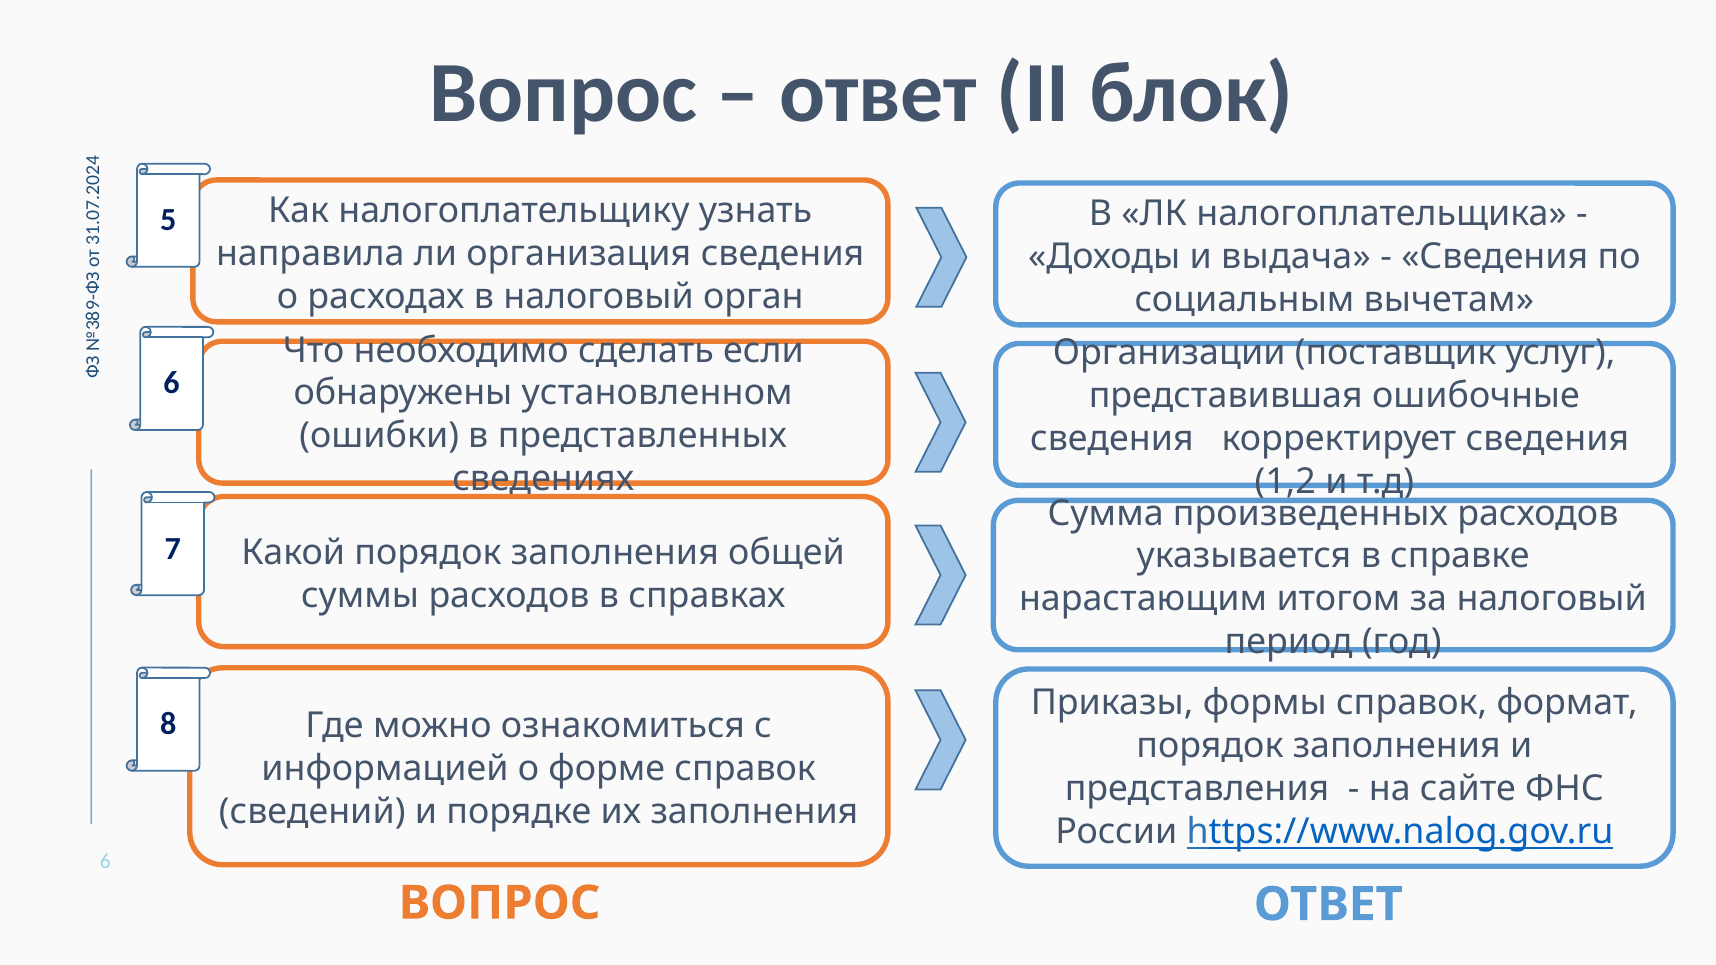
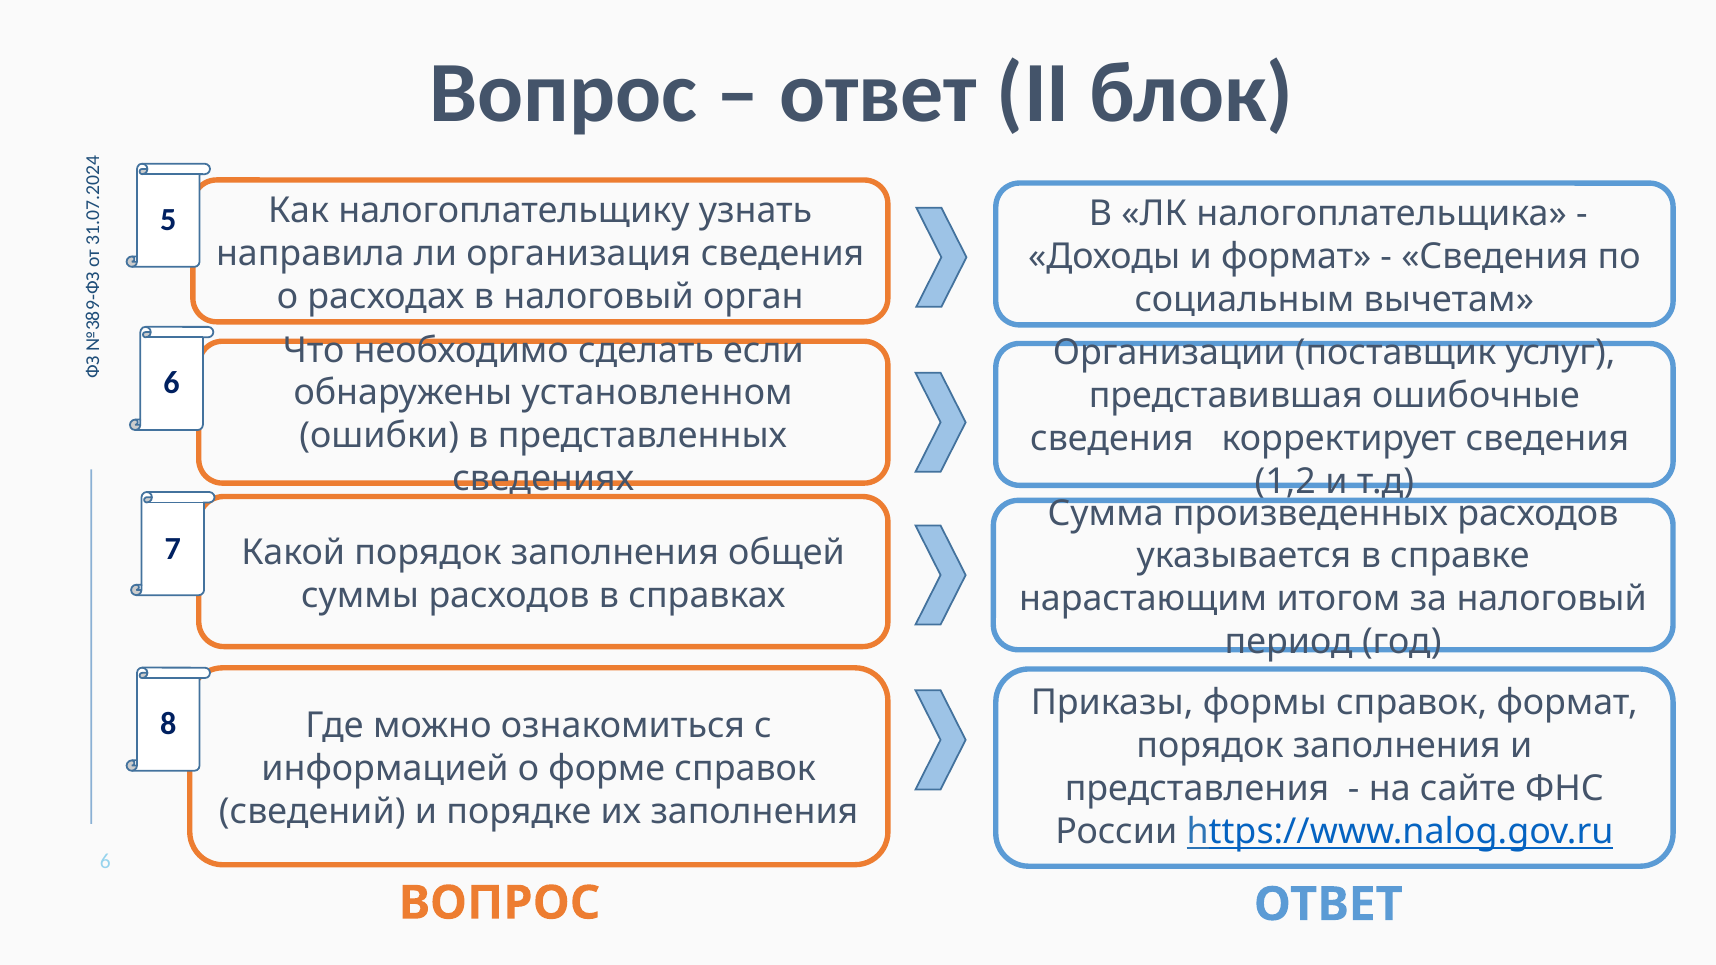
и выдача: выдача -> формат (1296, 257)
